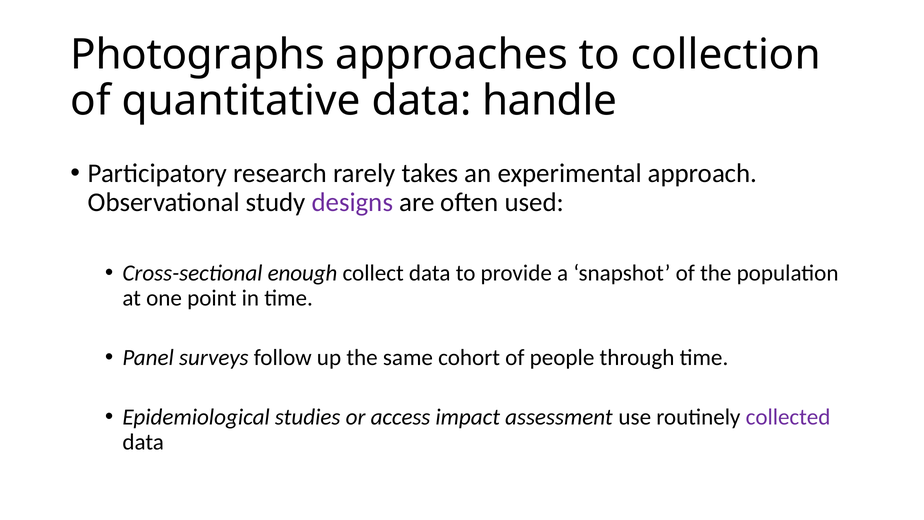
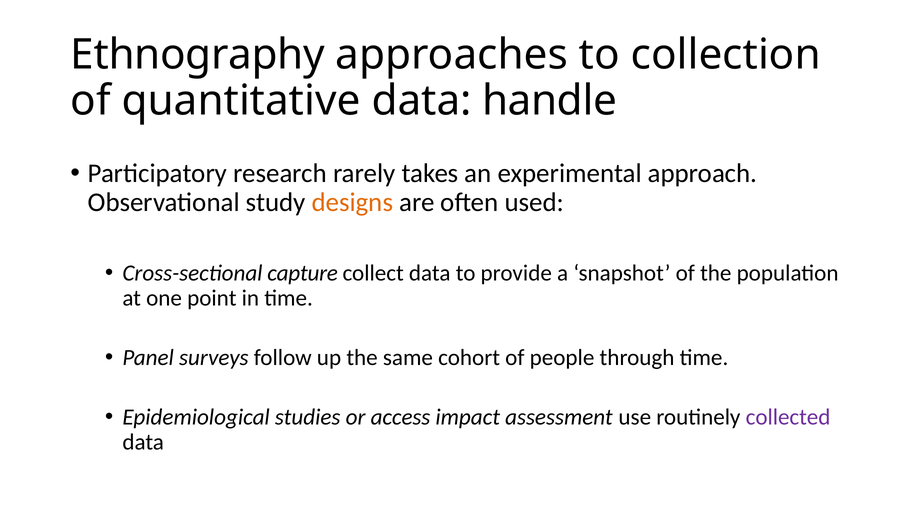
Photographs: Photographs -> Ethnography (198, 55)
designs colour: purple -> orange (352, 202)
enough: enough -> capture (303, 273)
